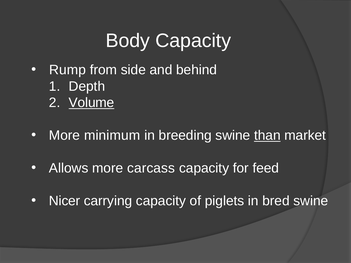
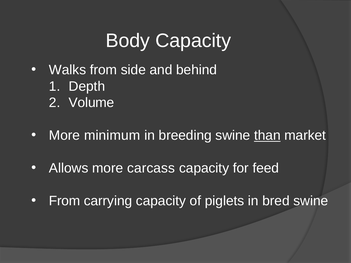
Rump: Rump -> Walks (68, 70)
Volume underline: present -> none (92, 103)
Nicer: Nicer -> From (65, 201)
